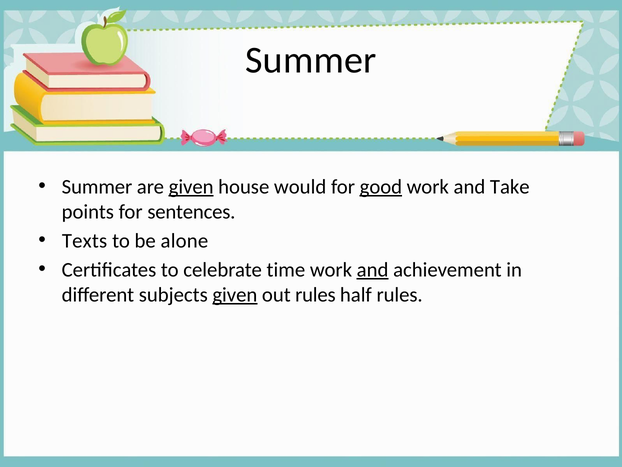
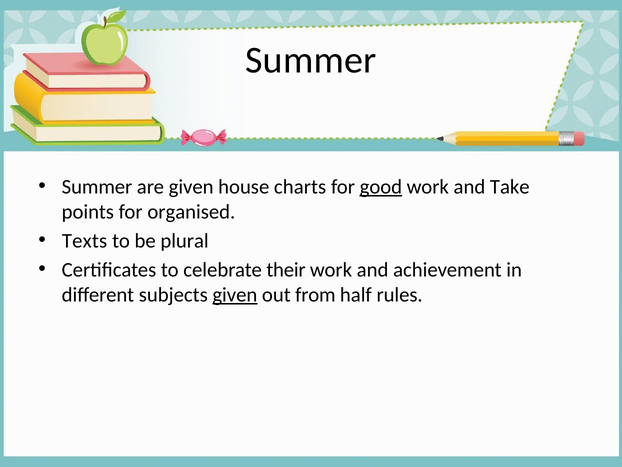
given underline: present -> none (191, 187)
would: would -> charts (300, 187)
sentences: sentences -> organised (191, 211)
alone: alone -> plural (185, 240)
time: time -> their (286, 270)
and underline: present -> none (373, 270)
out rules: rules -> from (315, 294)
